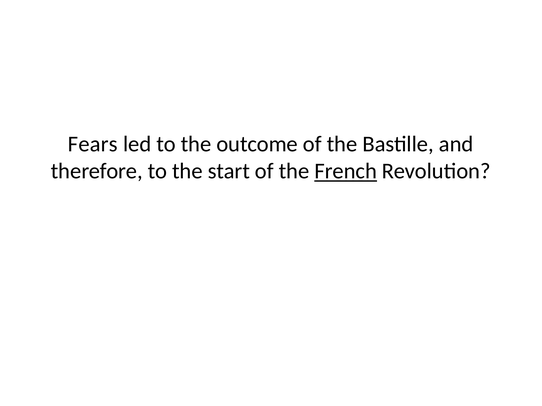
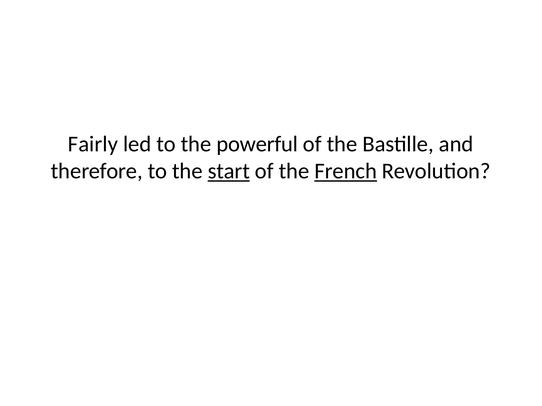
Fears: Fears -> Fairly (93, 144)
outcome: outcome -> powerful (257, 144)
start underline: none -> present (229, 171)
